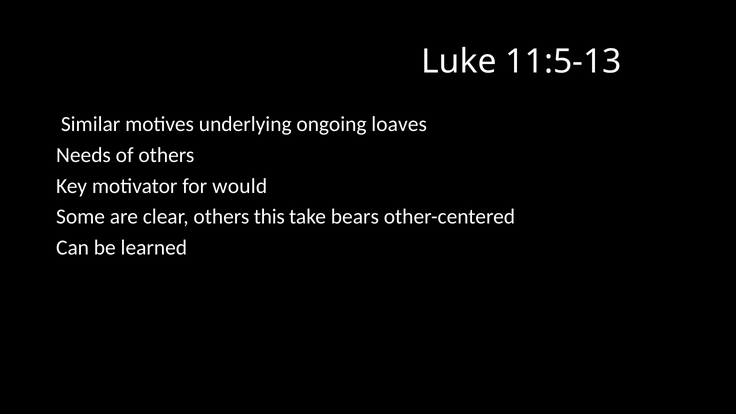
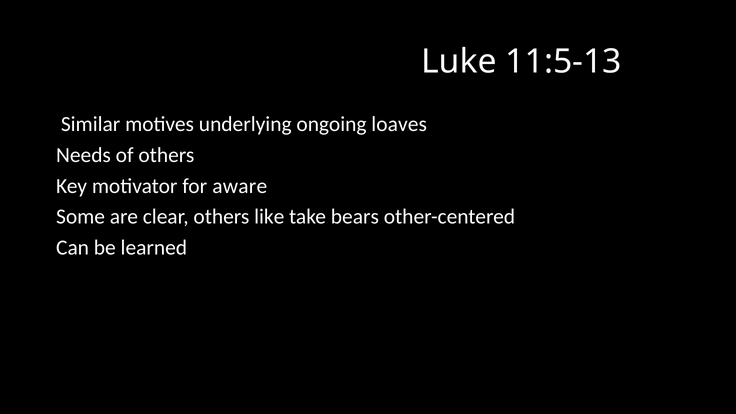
would: would -> aware (240, 186)
this: this -> like (269, 217)
